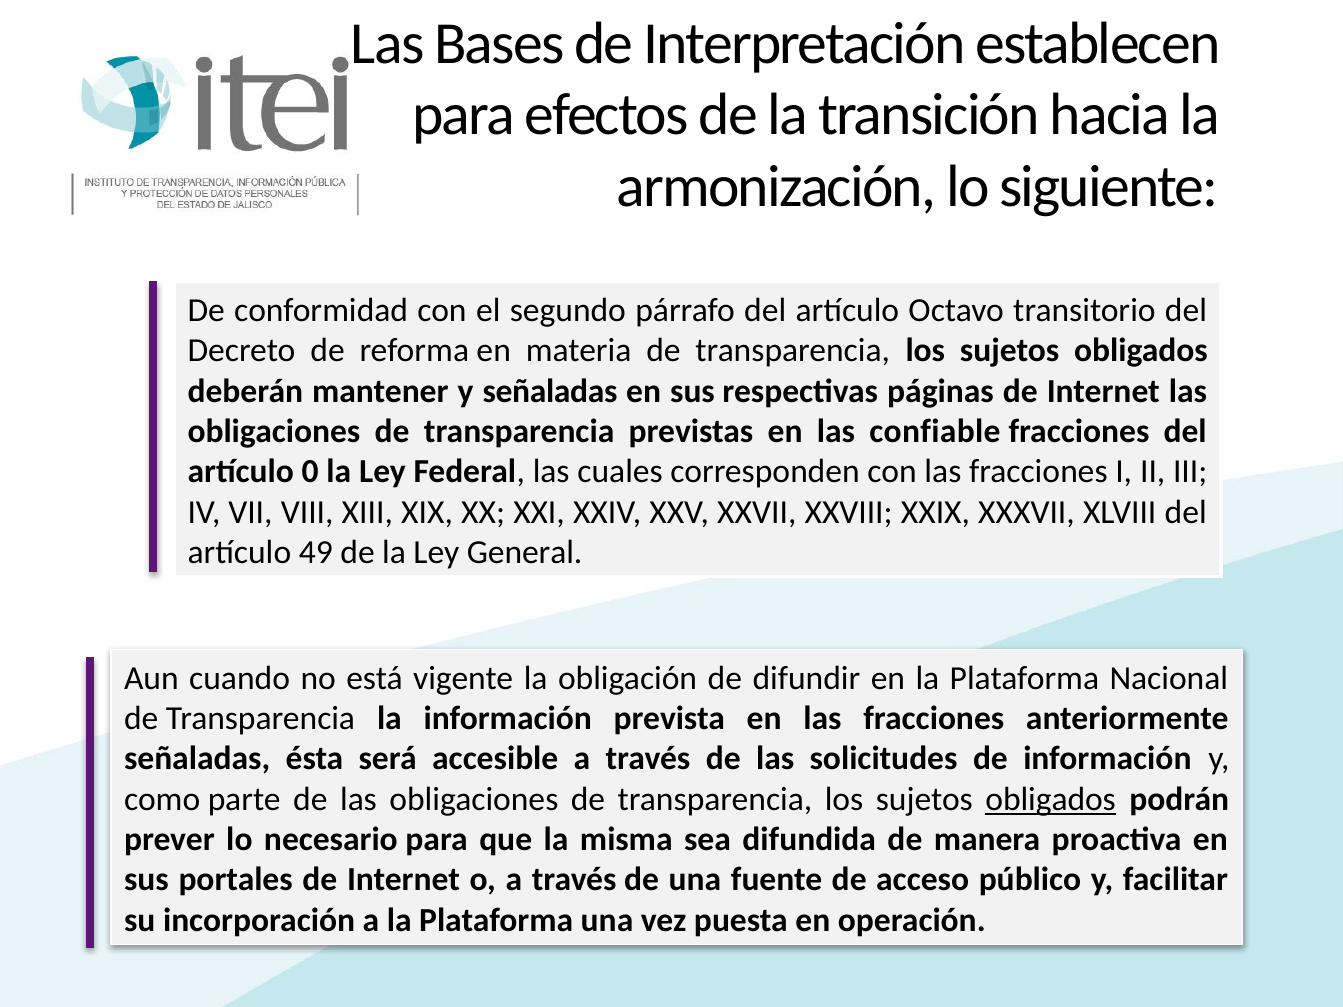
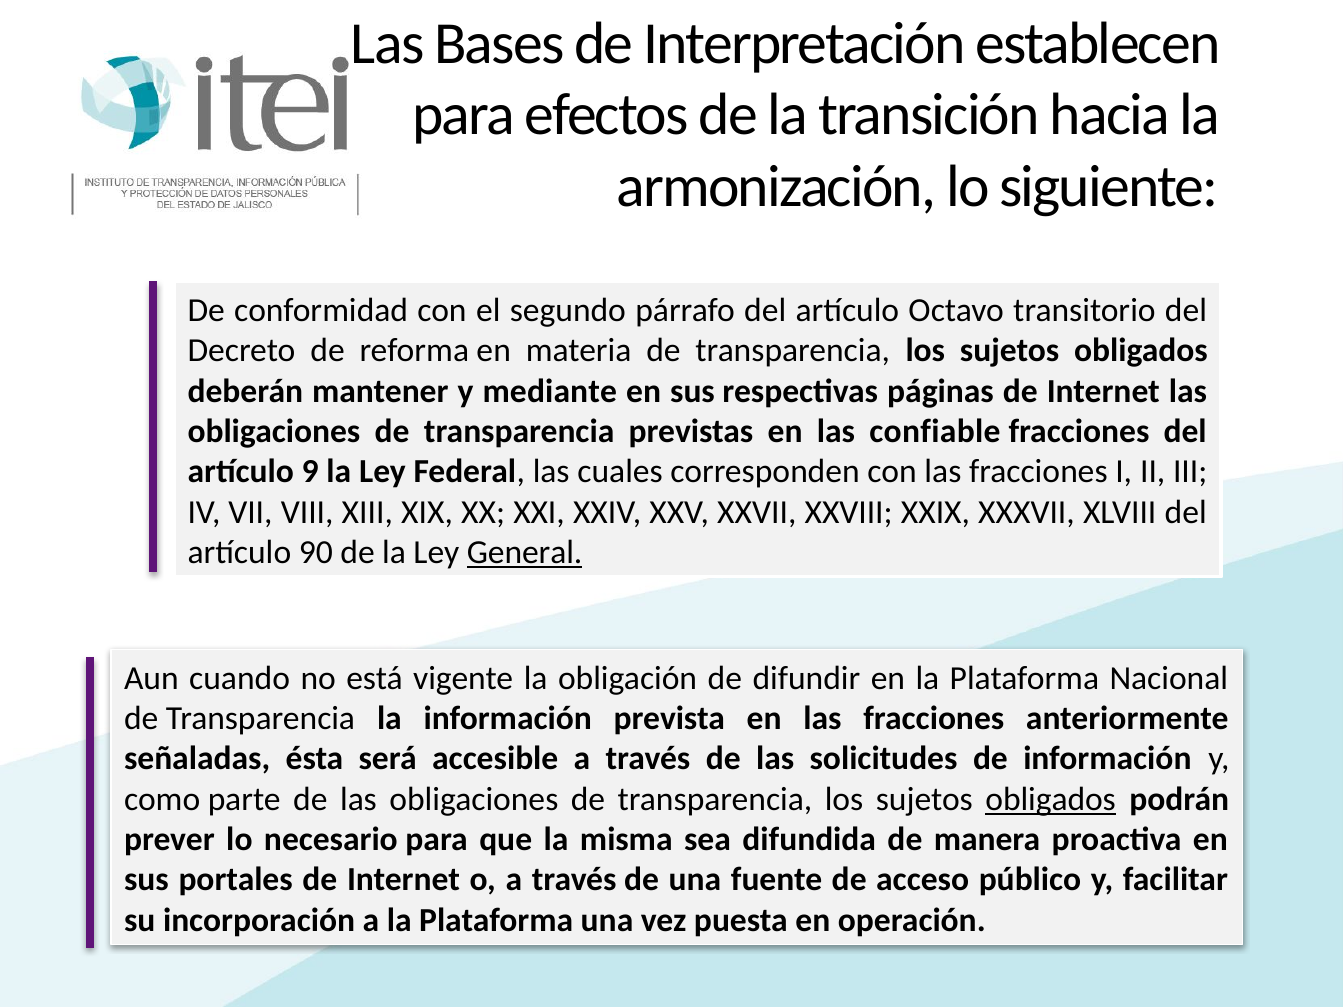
y señaladas: señaladas -> mediante (550, 391)
0: 0 -> 9 (310, 472)
49: 49 -> 90 (316, 552)
General underline: none -> present (525, 552)
